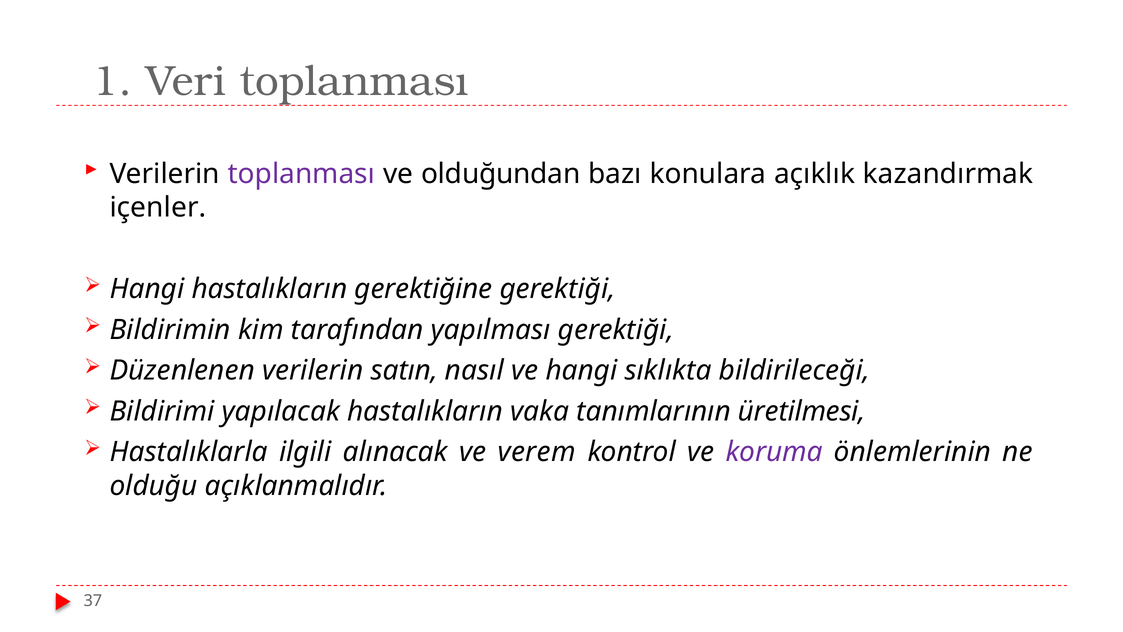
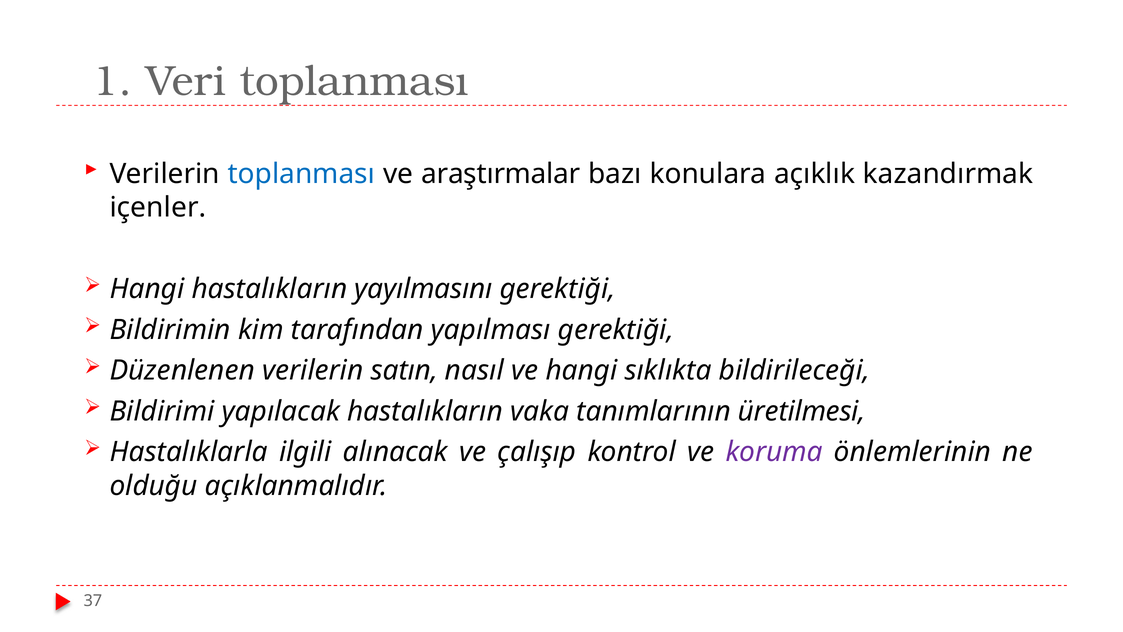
toplanması colour: purple -> blue (301, 174)
olduğundan: olduğundan -> araştırmalar (501, 174)
gerektiğine: gerektiğine -> yayılmasını (424, 289)
verem: verem -> çalışıp (537, 452)
